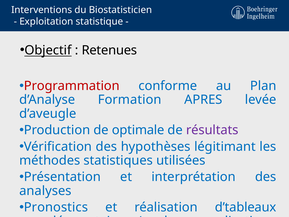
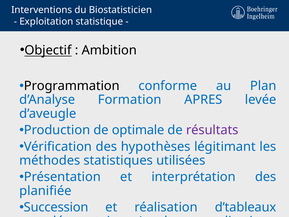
Retenues: Retenues -> Ambition (109, 50)
Programmation colour: red -> black (72, 86)
analyses: analyses -> planifiée (45, 191)
Pronostics: Pronostics -> Succession (56, 207)
